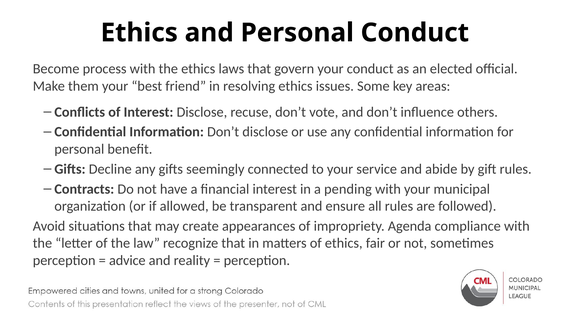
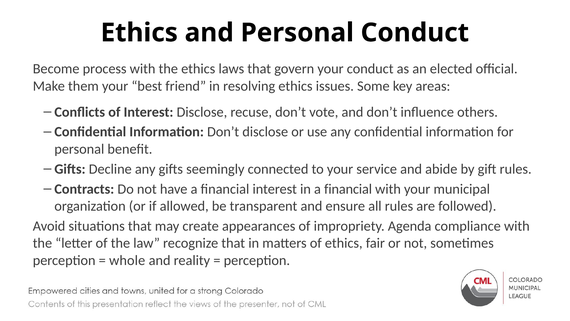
in a pending: pending -> financial (348, 189)
advice: advice -> whole (127, 260)
